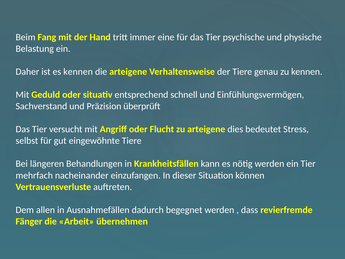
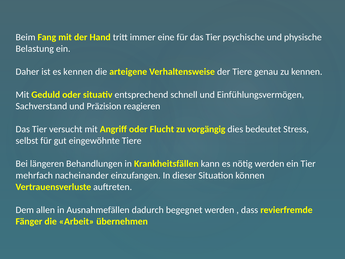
überprüft: überprüft -> reagieren (142, 106)
zu arteigene: arteigene -> vorgängig (206, 129)
